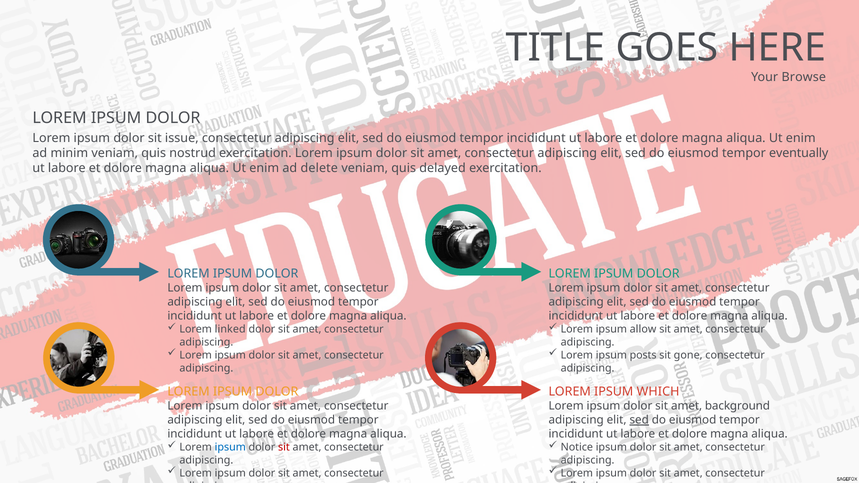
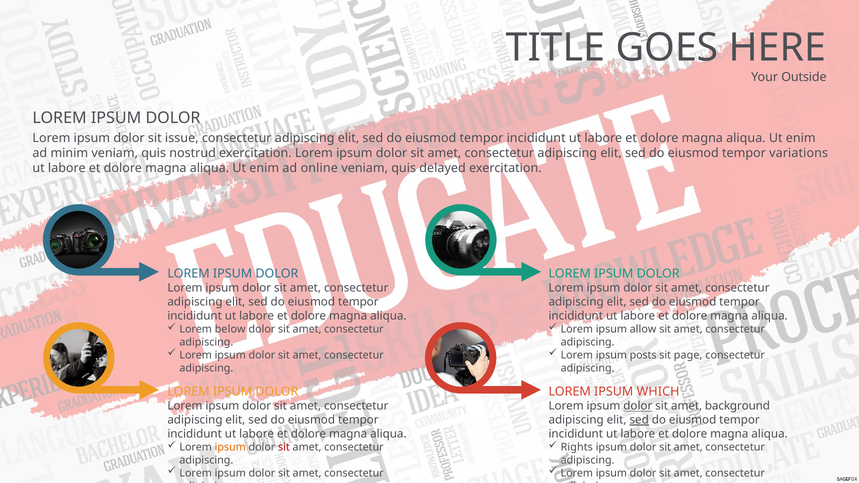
Browse: Browse -> Outside (804, 77)
eventually: eventually -> variations (799, 153)
delete: delete -> online (319, 168)
linked: linked -> below (230, 329)
gone: gone -> page (688, 355)
dolor underline: none -> present (638, 406)
ipsum colour: blue -> orange (230, 448)
Notice: Notice -> Rights (577, 448)
